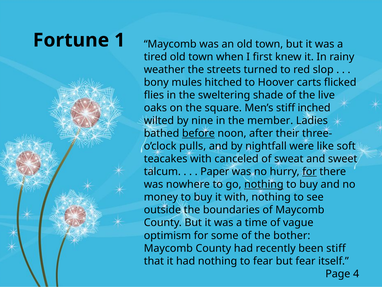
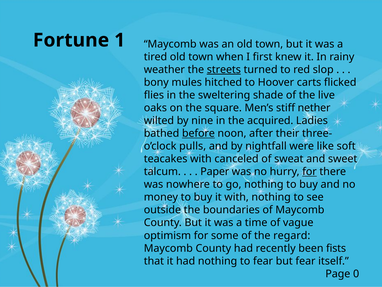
streets underline: none -> present (224, 69)
inched: inched -> nether (314, 108)
member: member -> acquired (270, 120)
nothing underline: present -> none (264, 184)
bother: bother -> regard (292, 235)
been stiff: stiff -> fists (336, 248)
4: 4 -> 0 (356, 273)
